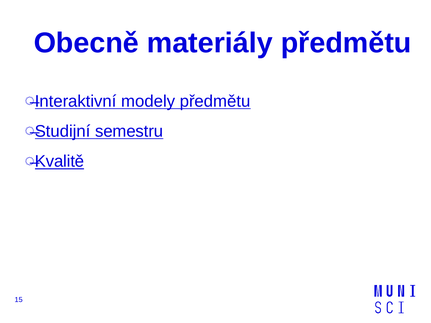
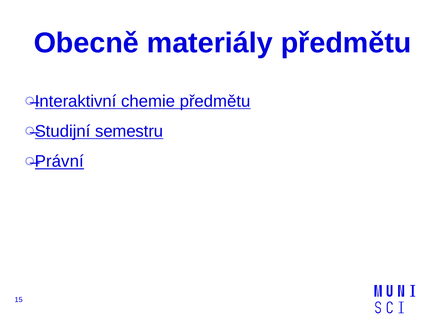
modely: modely -> chemie (148, 101)
Kvalitě: Kvalitě -> Právní (59, 162)
